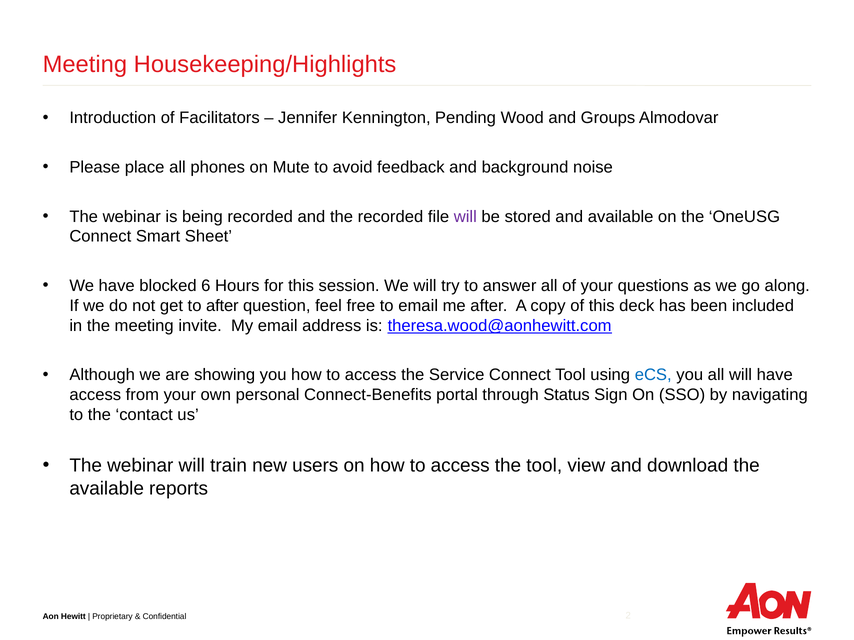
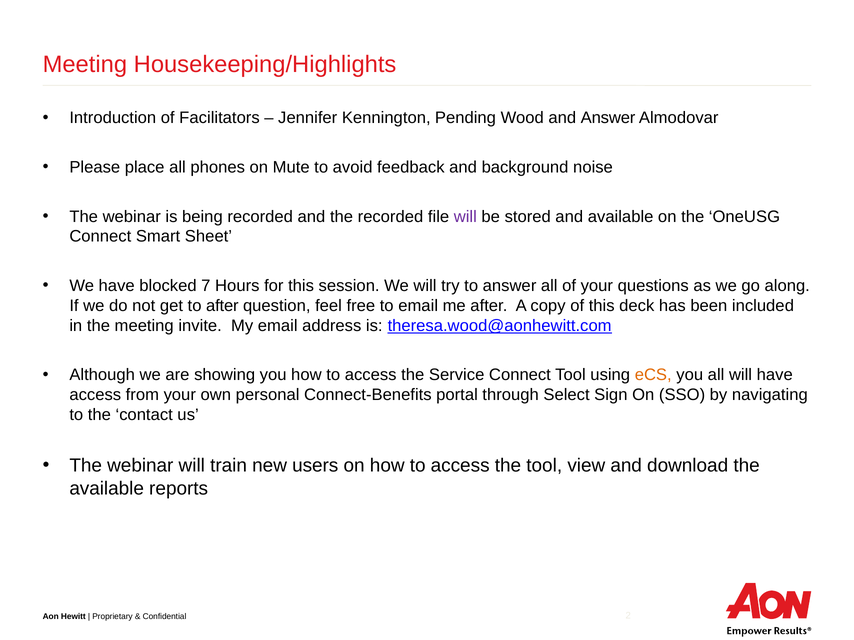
and Groups: Groups -> Answer (608, 118)
6: 6 -> 7 (206, 286)
eCS colour: blue -> orange (653, 375)
Status: Status -> Select (567, 395)
